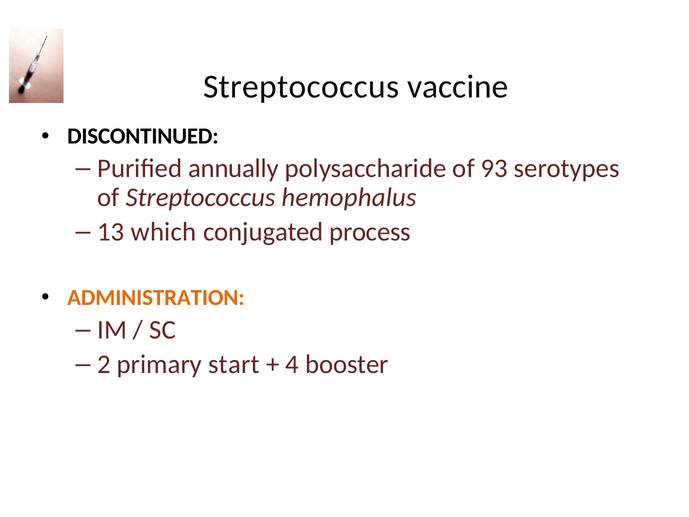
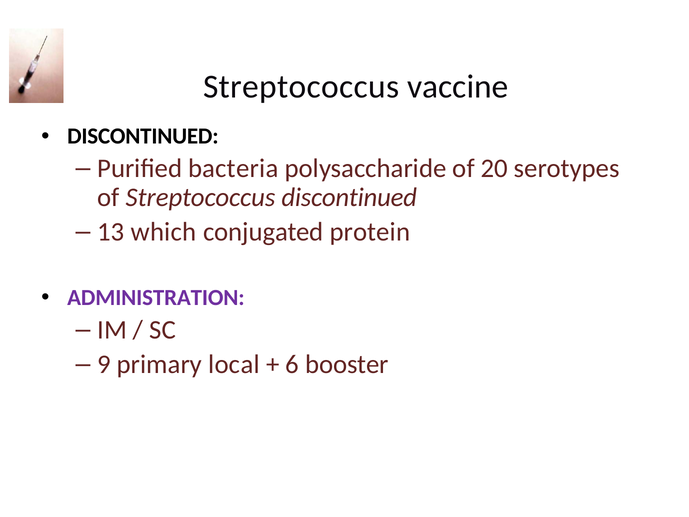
annually: annually -> bacteria (233, 169)
93: 93 -> 20 (494, 169)
Streptococcus hemophalus: hemophalus -> discontinued (349, 197)
process: process -> protein (370, 232)
ADMINISTRATION colour: orange -> purple (156, 298)
2: 2 -> 9 (104, 364)
start: start -> local (234, 364)
4: 4 -> 6 (292, 364)
